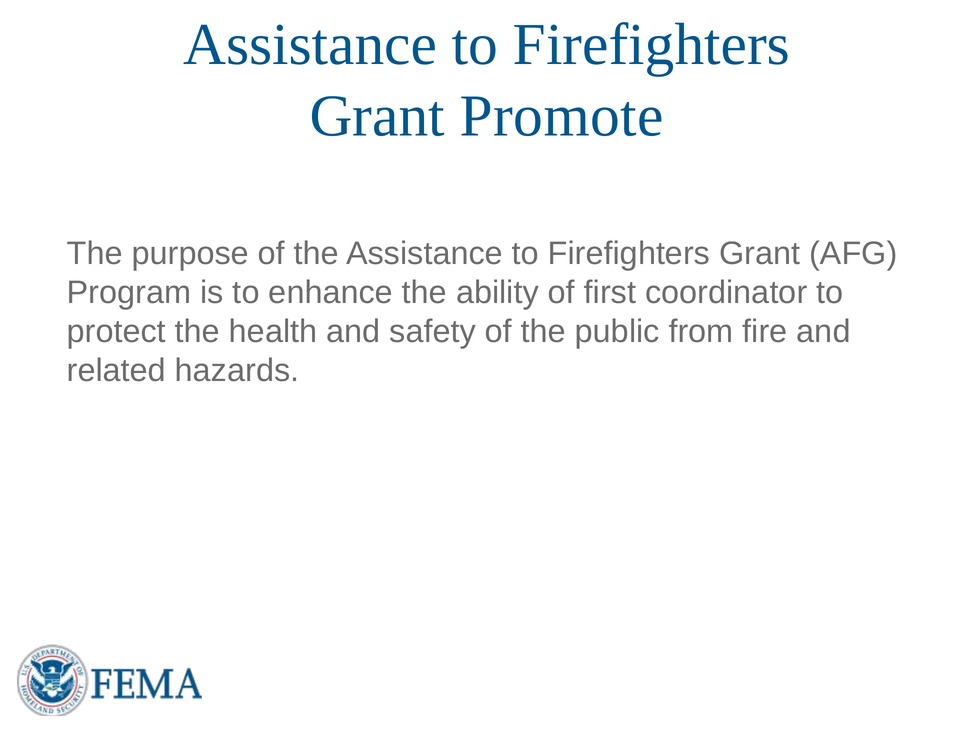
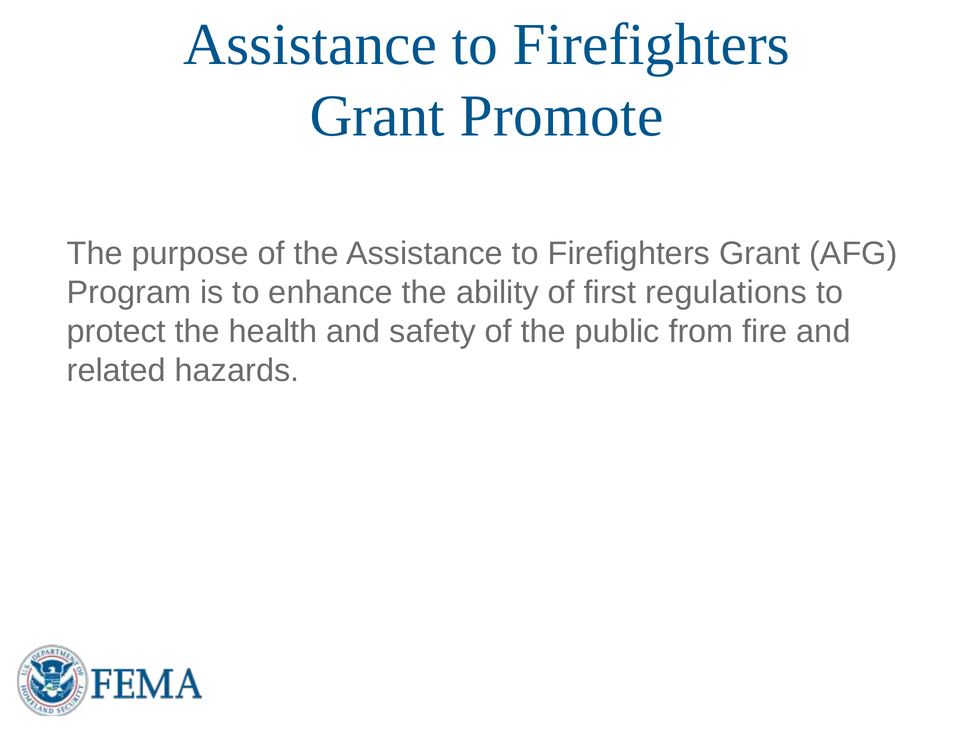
coordinator: coordinator -> regulations (726, 292)
